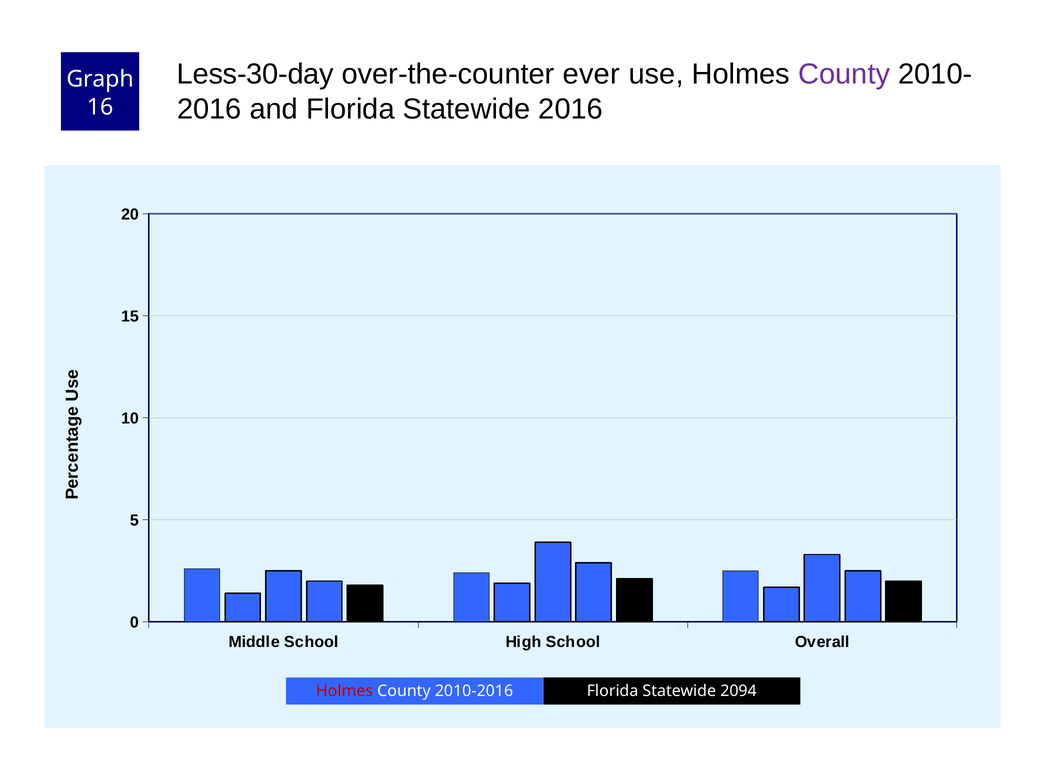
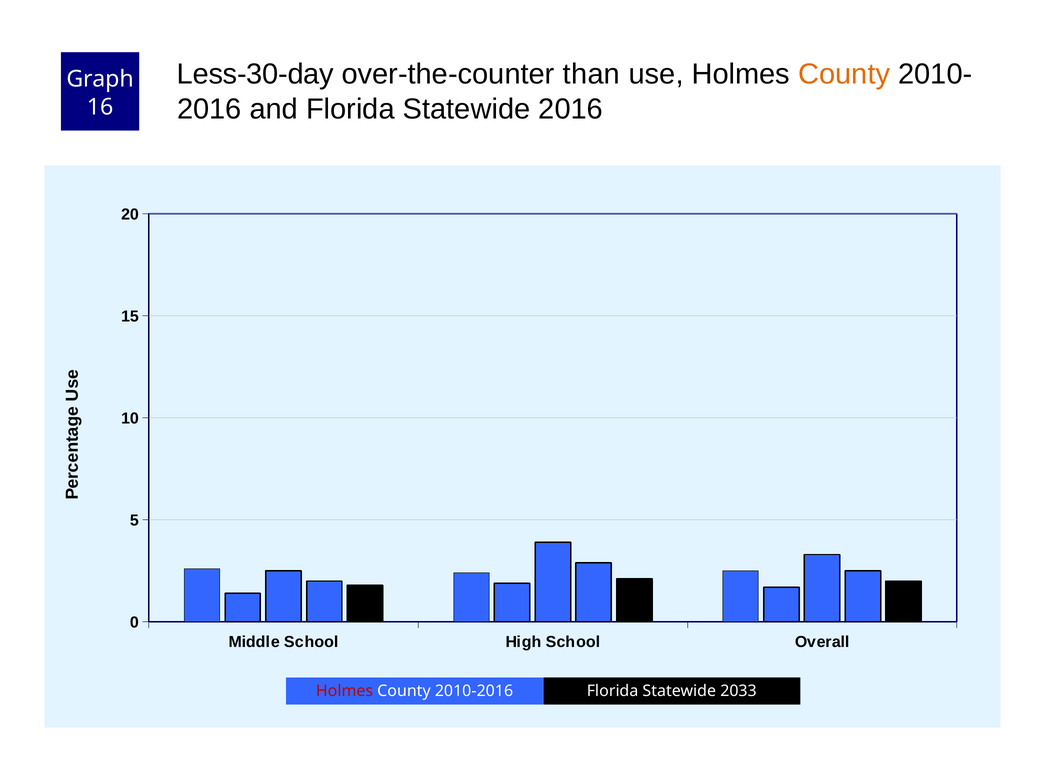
ever: ever -> than (591, 74)
County colour: purple -> orange (844, 74)
2094: 2094 -> 2033 (739, 691)
